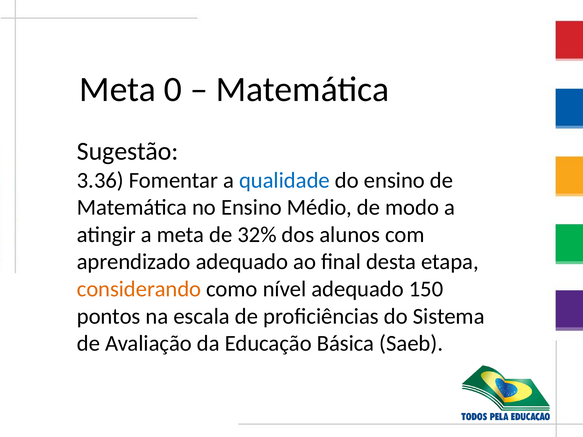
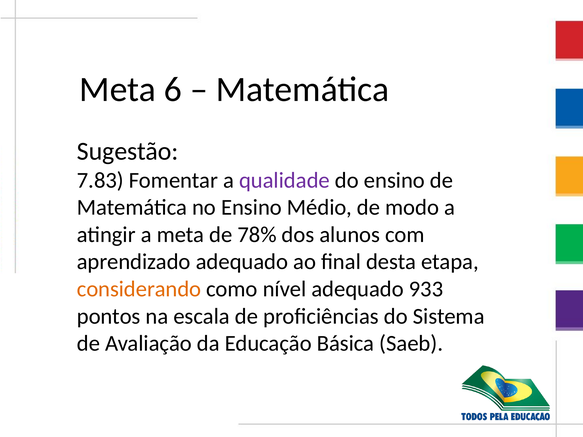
0: 0 -> 6 (173, 89)
3.36: 3.36 -> 7.83 (100, 180)
qualidade colour: blue -> purple (284, 180)
32%: 32% -> 78% (257, 235)
150: 150 -> 933 (426, 289)
